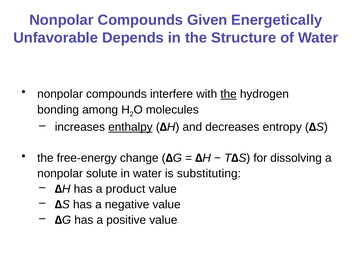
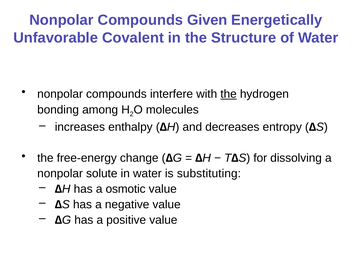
Depends: Depends -> Covalent (133, 38)
enthalpy underline: present -> none (130, 127)
product: product -> osmotic (126, 189)
